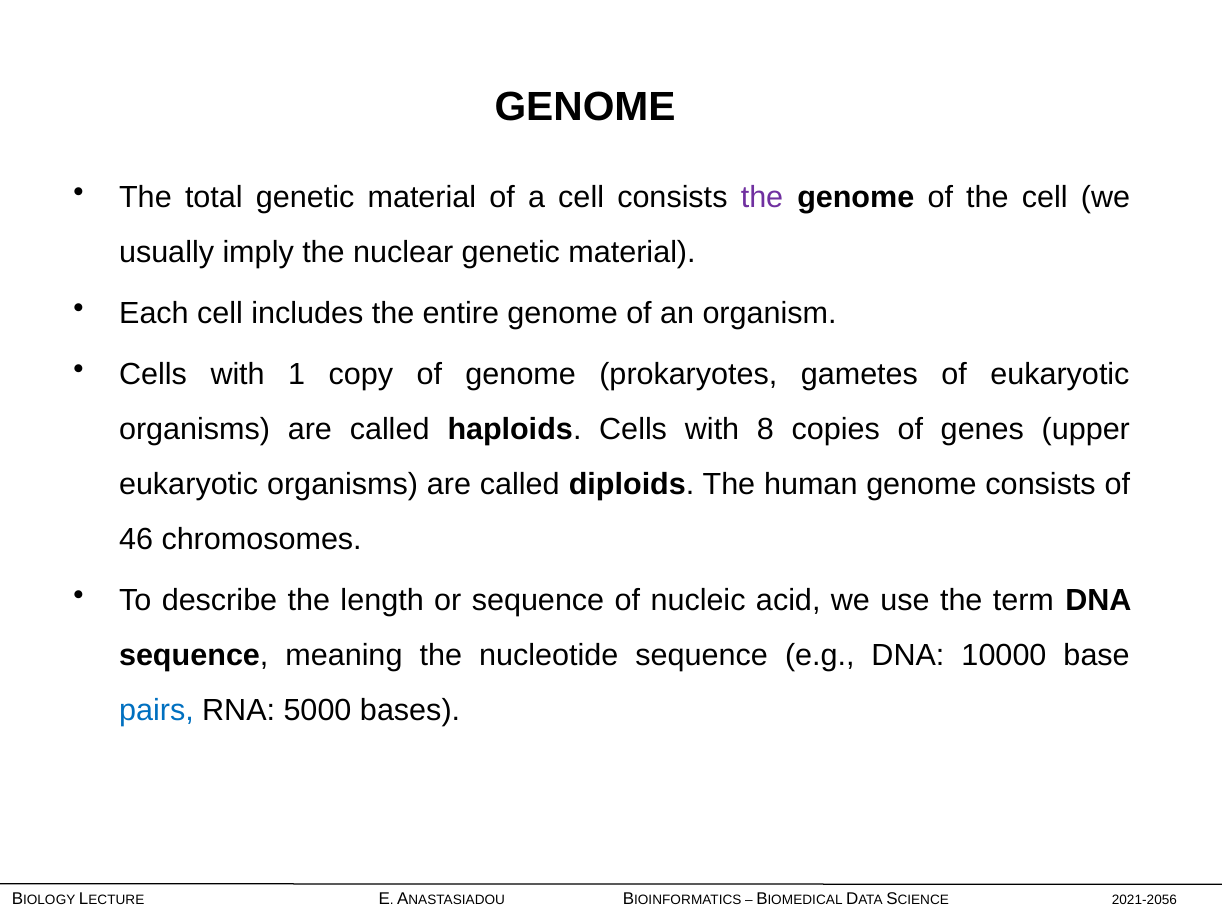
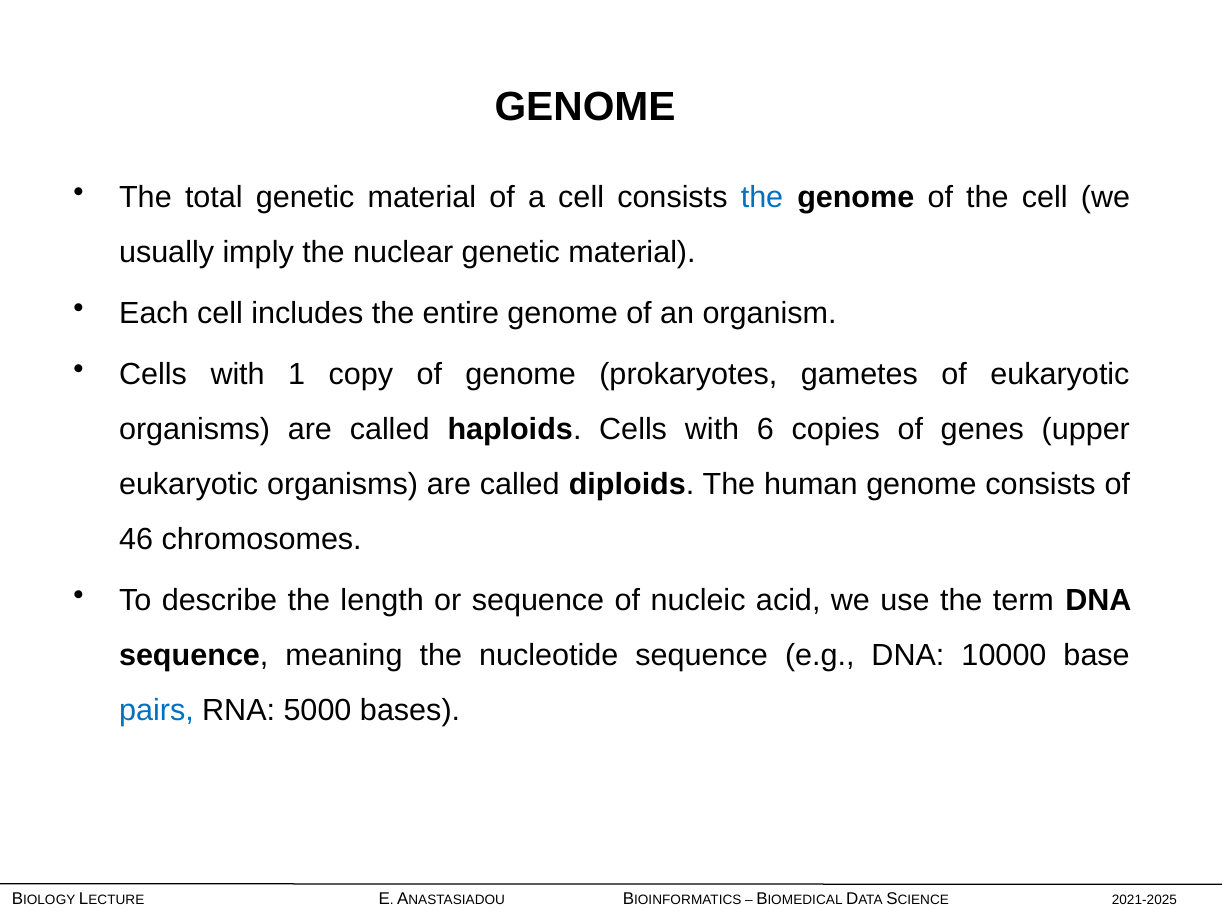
the colour: purple -> blue (762, 198)
8: 8 -> 6 (765, 430)
2021-2056: 2021-2056 -> 2021-2025 (1144, 901)
